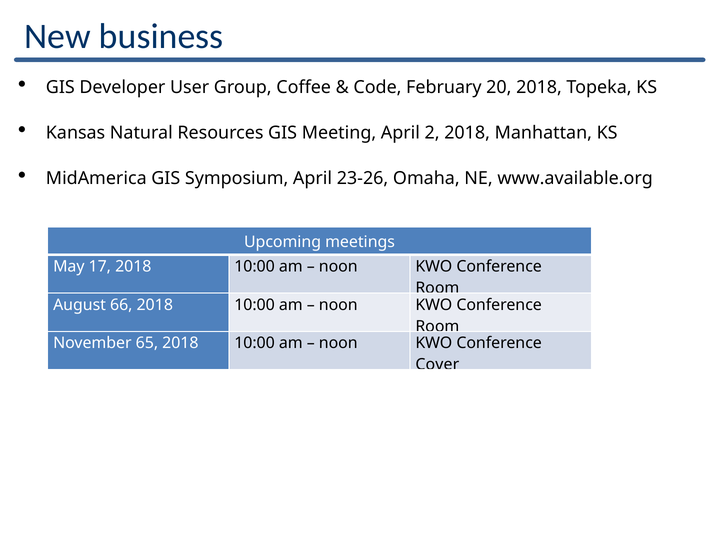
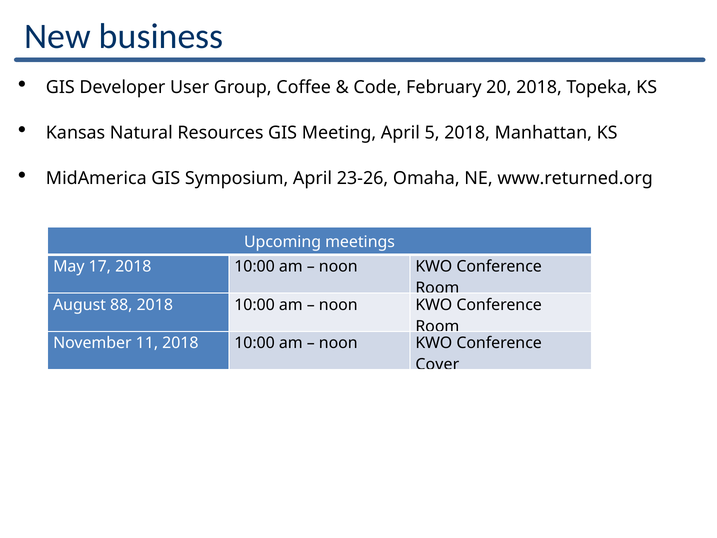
2: 2 -> 5 (432, 133)
www.available.org: www.available.org -> www.returned.org (575, 178)
66: 66 -> 88 (121, 305)
65: 65 -> 11 (147, 343)
